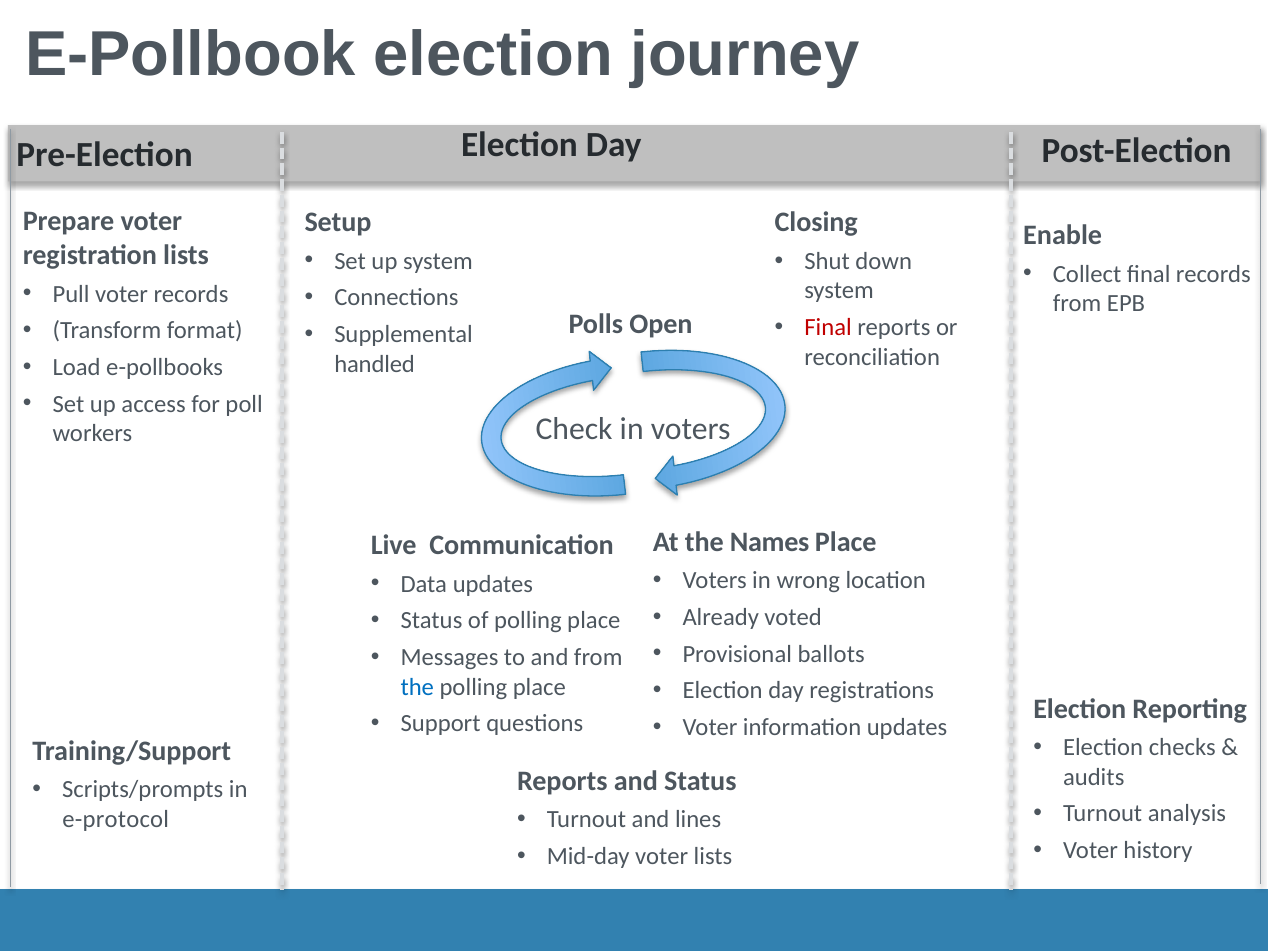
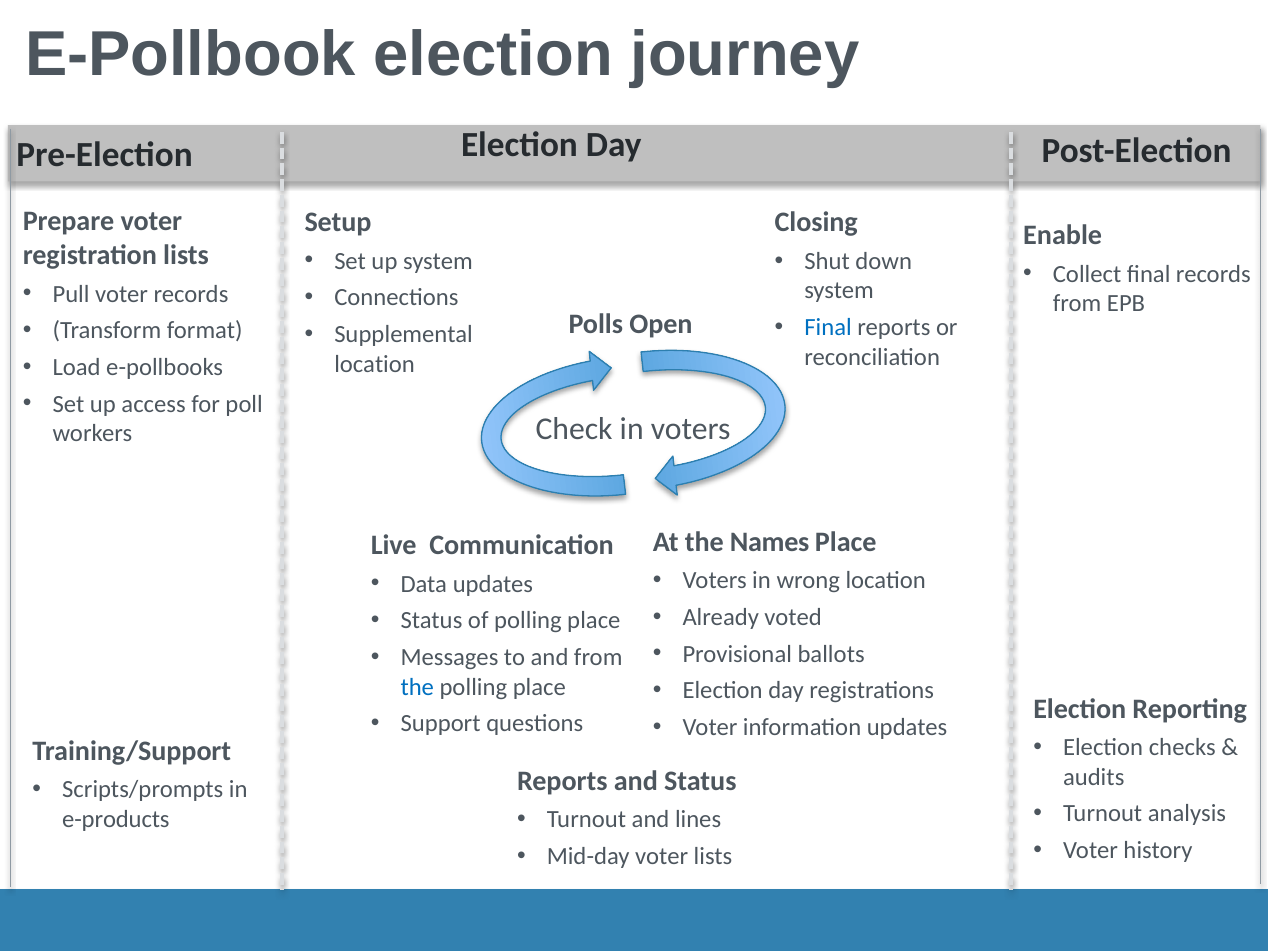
Final colour: red -> blue (828, 327)
handled: handled -> location (374, 364)
e-protocol: e-protocol -> e-products (116, 819)
